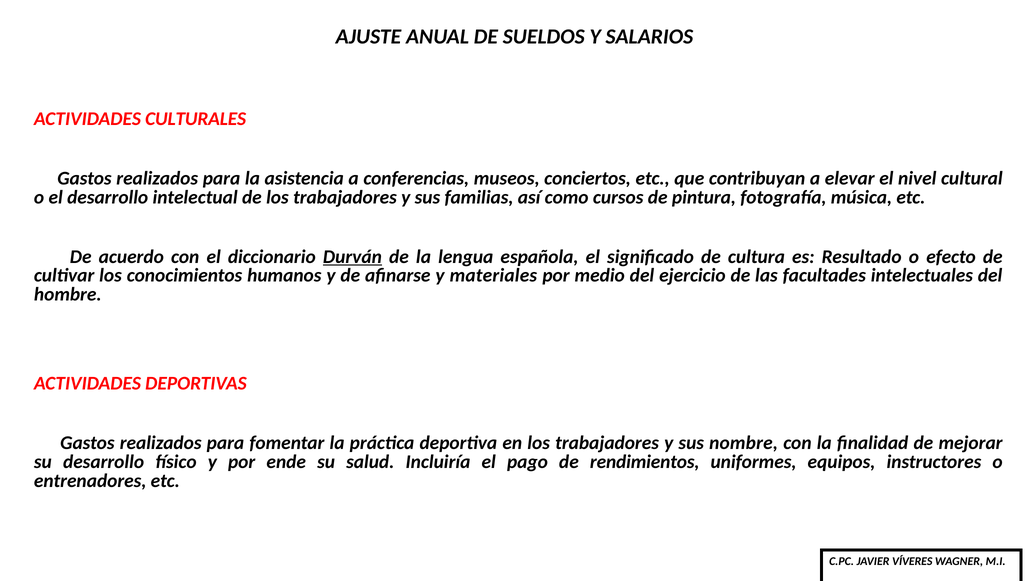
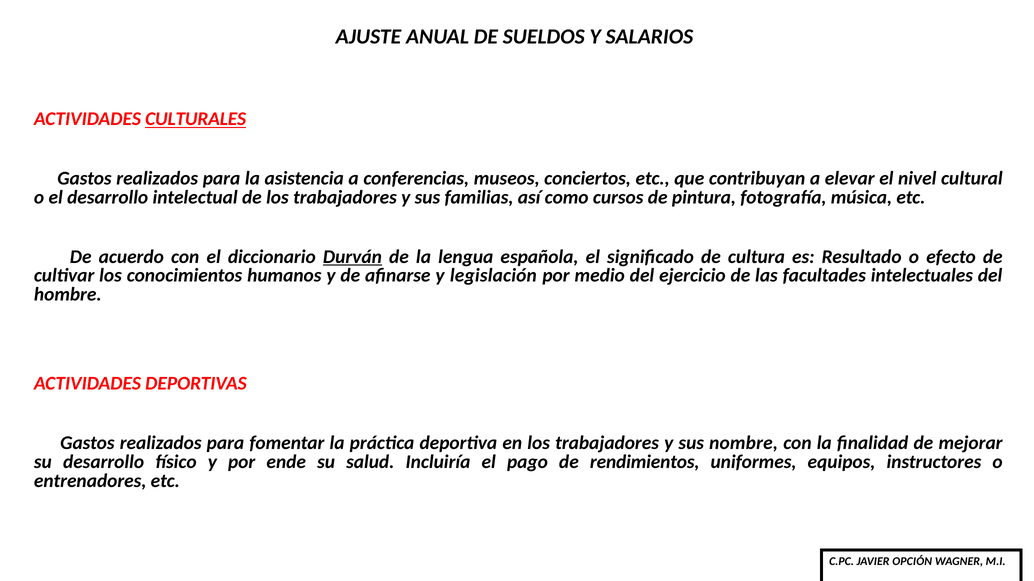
CULTURALES underline: none -> present (196, 119)
materiales: materiales -> legislación (493, 276)
VÍVERES: VÍVERES -> OPCIÓN (912, 562)
